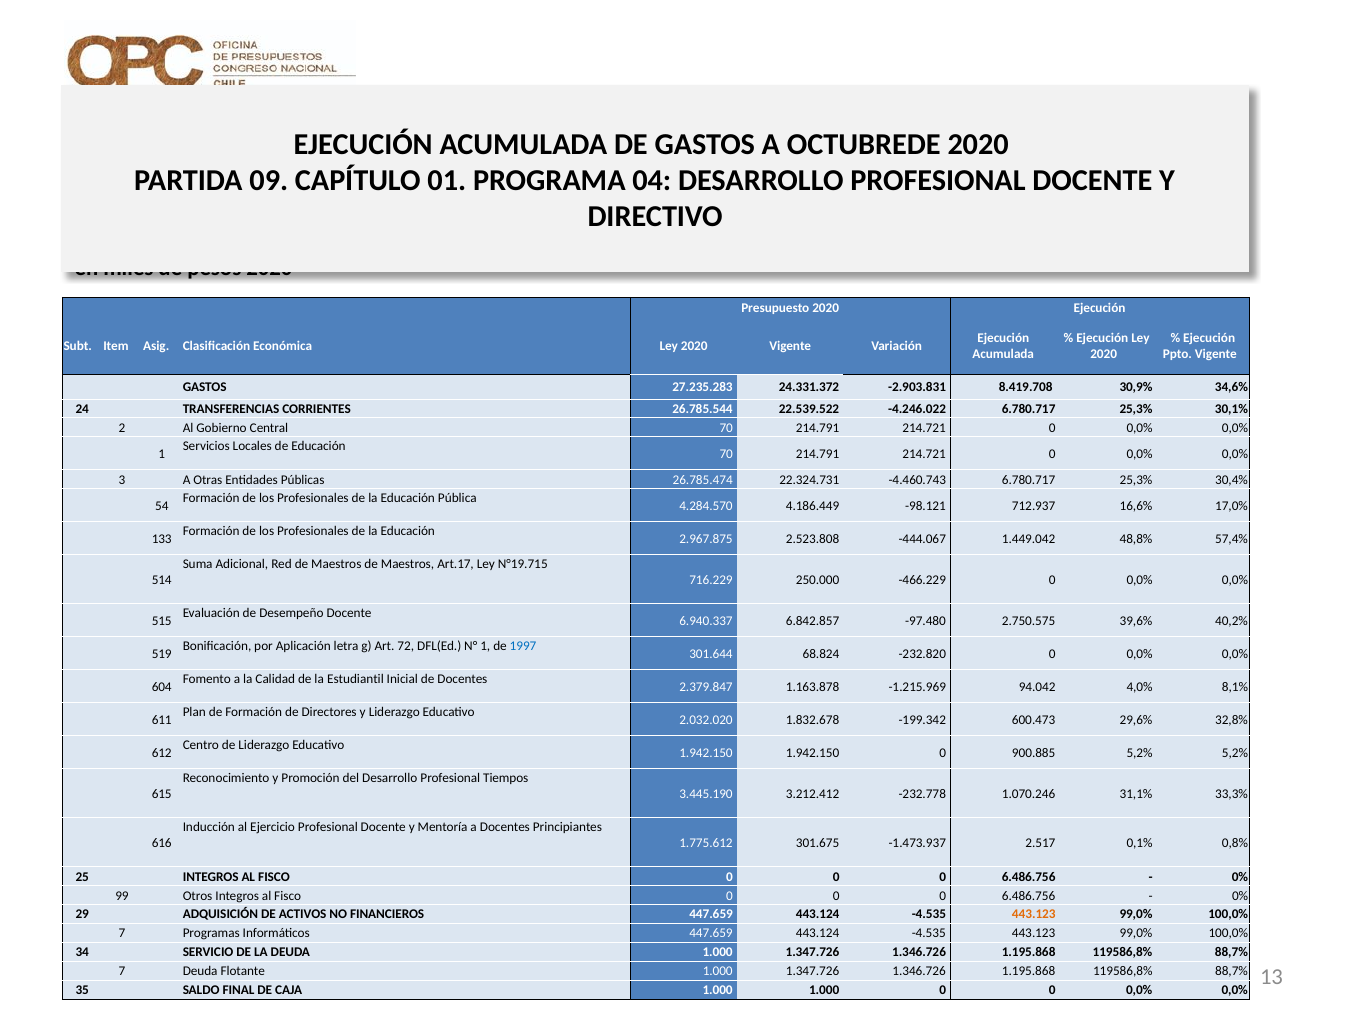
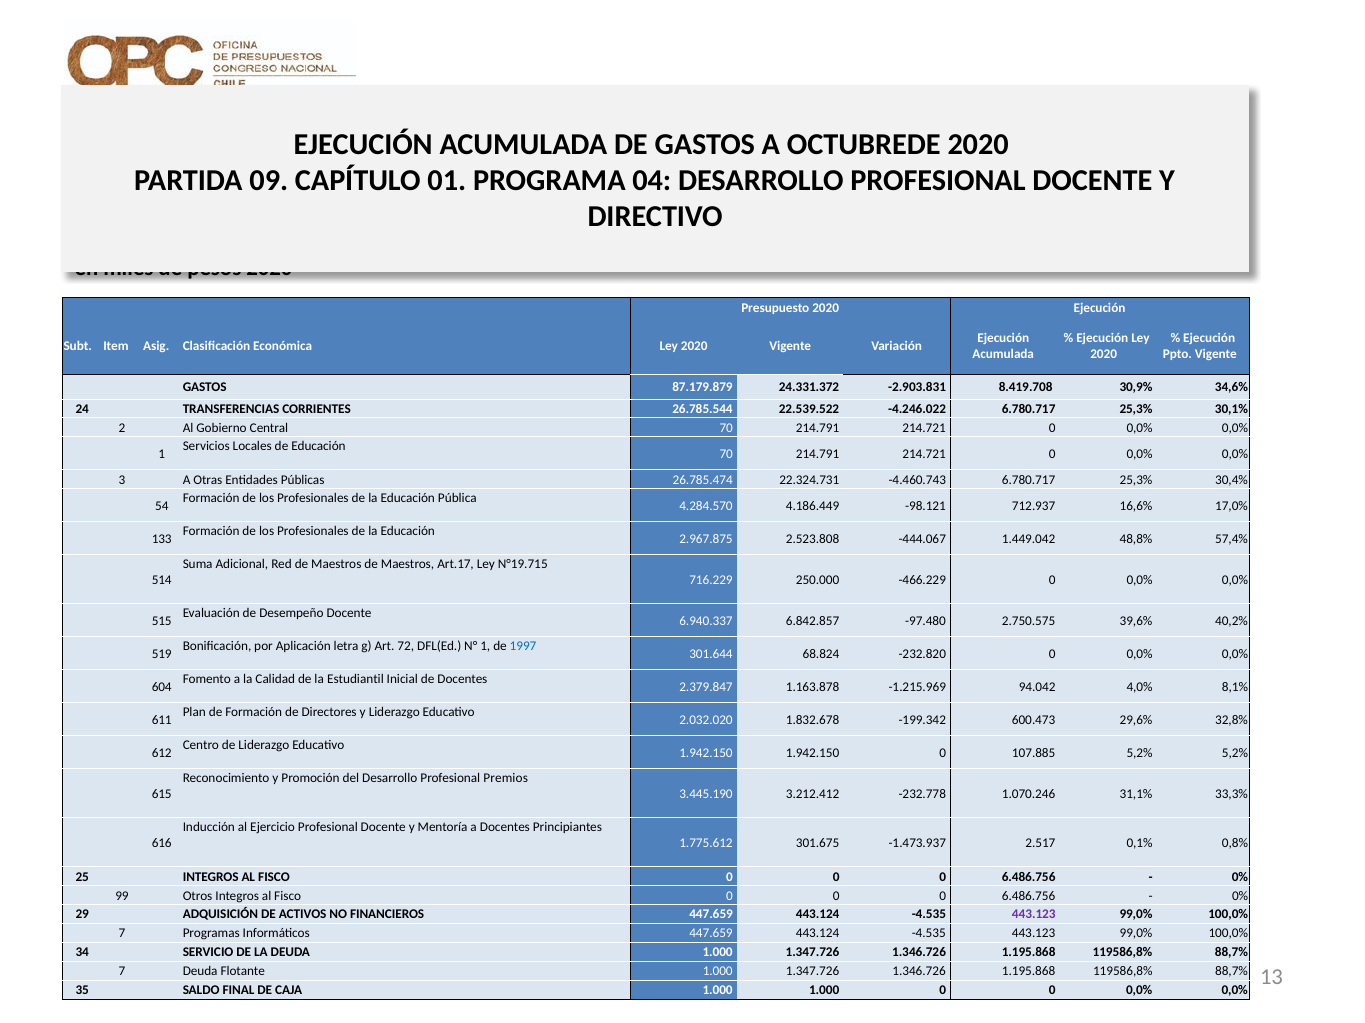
27.235.283: 27.235.283 -> 87.179.879 (702, 387)
900.885: 900.885 -> 107.885 (1034, 754)
Tiempos: Tiempos -> Premios (506, 779)
443.123 colour: orange -> purple (1034, 915)
